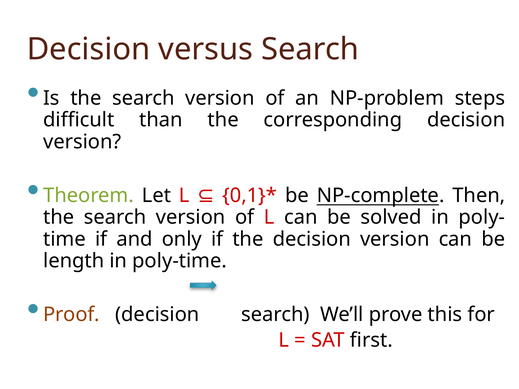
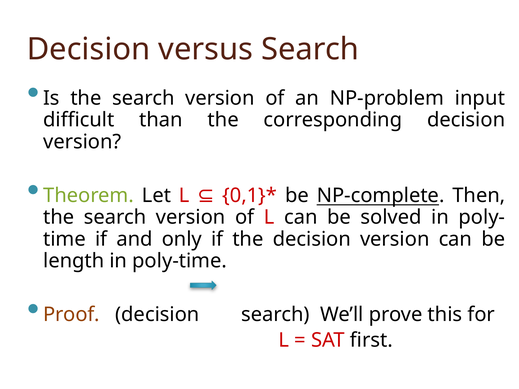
steps: steps -> input (480, 98)
